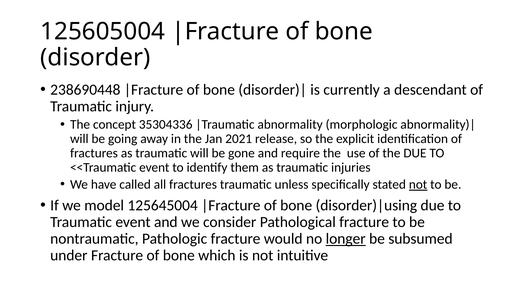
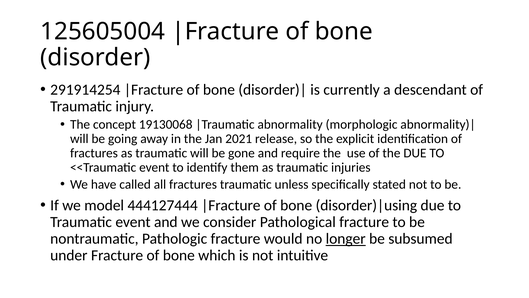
238690448: 238690448 -> 291914254 (85, 89)
35304336: 35304336 -> 19130068 (166, 124)
not underline: present -> none (418, 184)
125645004: 125645004 -> 444127444 (163, 205)
